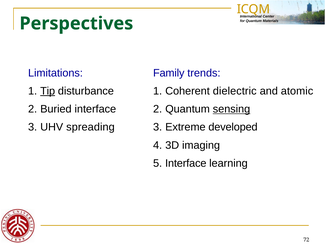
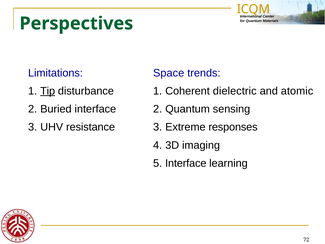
Family: Family -> Space (169, 73)
sensing underline: present -> none (231, 109)
spreading: spreading -> resistance (91, 127)
developed: developed -> responses (233, 127)
